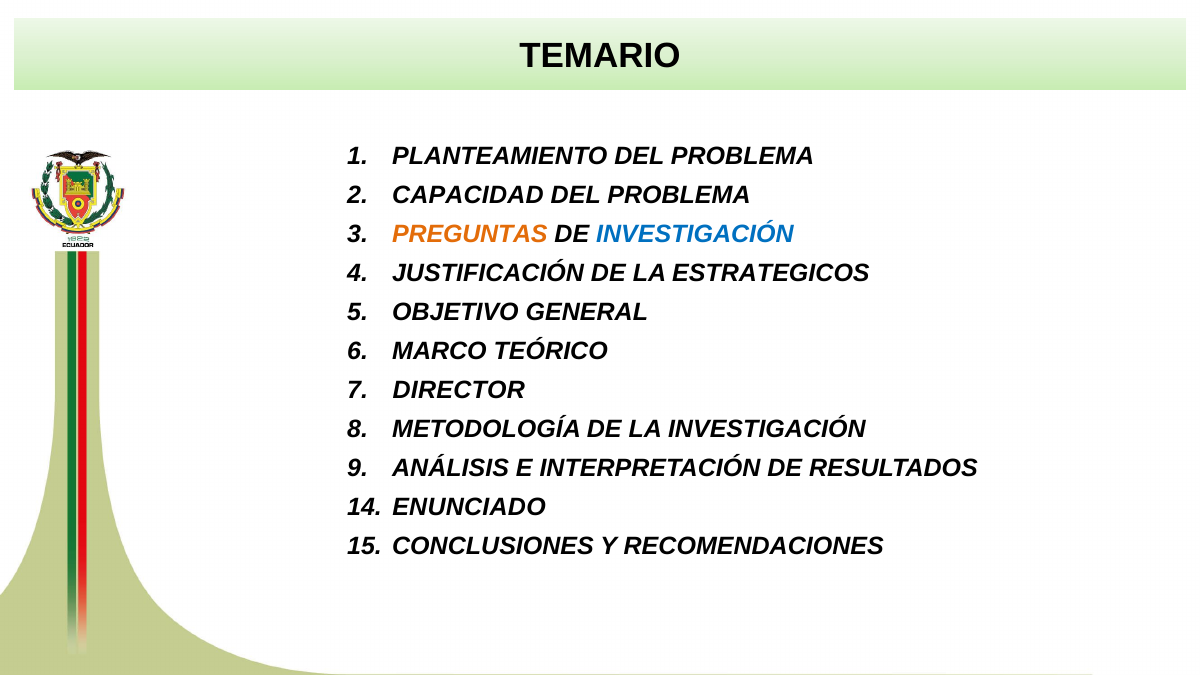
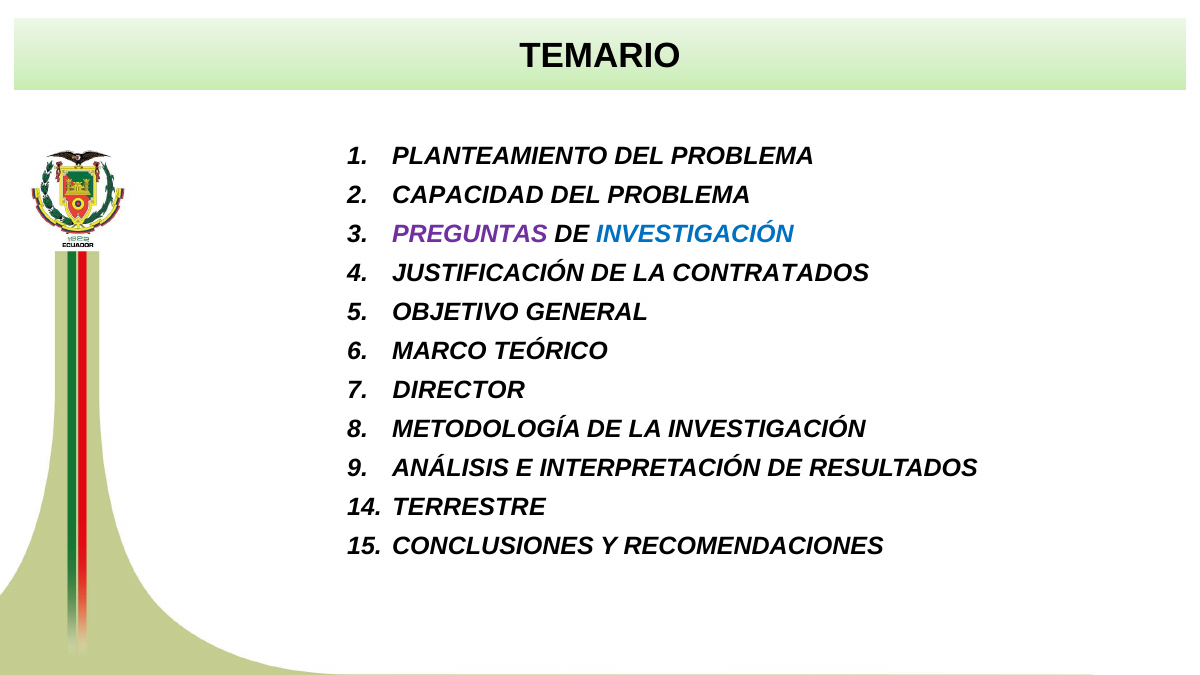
PREGUNTAS colour: orange -> purple (470, 234)
ESTRATEGICOS: ESTRATEGICOS -> CONTRATADOS (771, 273)
ENUNCIADO: ENUNCIADO -> TERRESTRE (469, 507)
